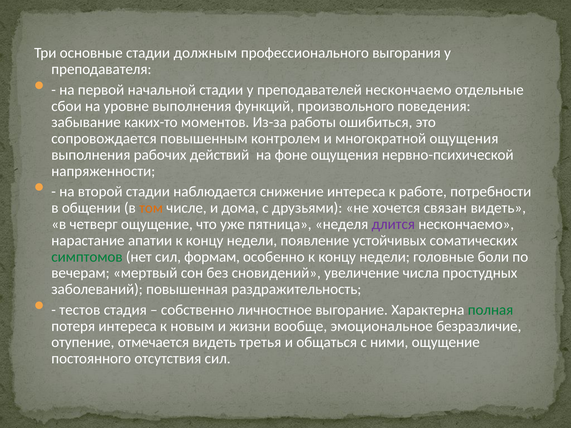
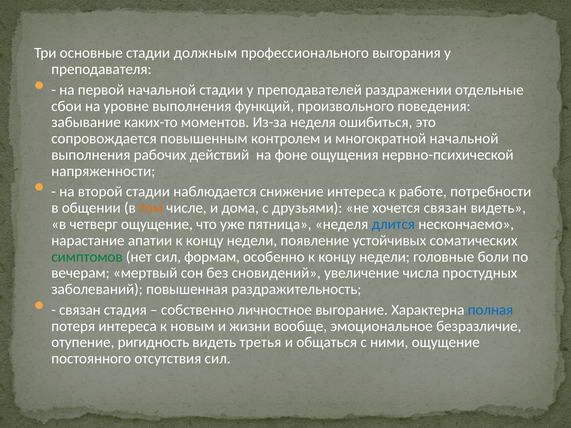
преподавателей нескончаемо: нескончаемо -> раздражении (409, 90)
Из-за работы: работы -> неделя (313, 122)
многократной ощущения: ощущения -> начальной (464, 139)
длится colour: purple -> blue (393, 224)
тестов: тестов -> связан (80, 310)
полная colour: green -> blue (491, 310)
отмечается: отмечается -> ригидность (153, 343)
